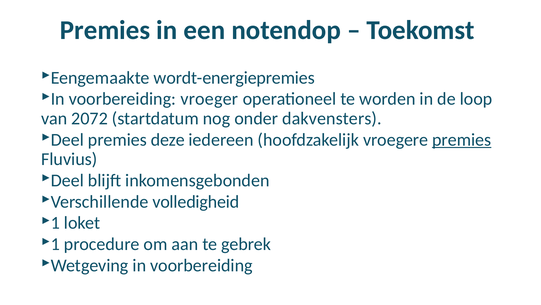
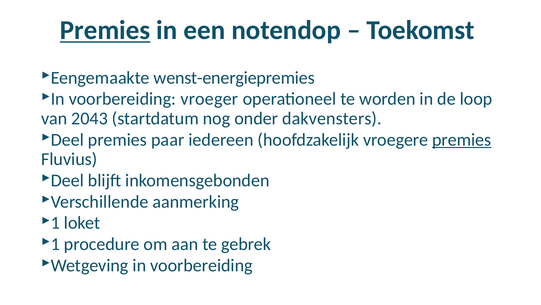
Premies underline: none -> present (105, 30)
wordt-energiepremies: wordt-energiepremies -> wenst-energiepremies (234, 78)
2072: 2072 -> 2043 (90, 118)
deze: deze -> paar (168, 139)
volledigheid: volledigheid -> aanmerking (196, 201)
